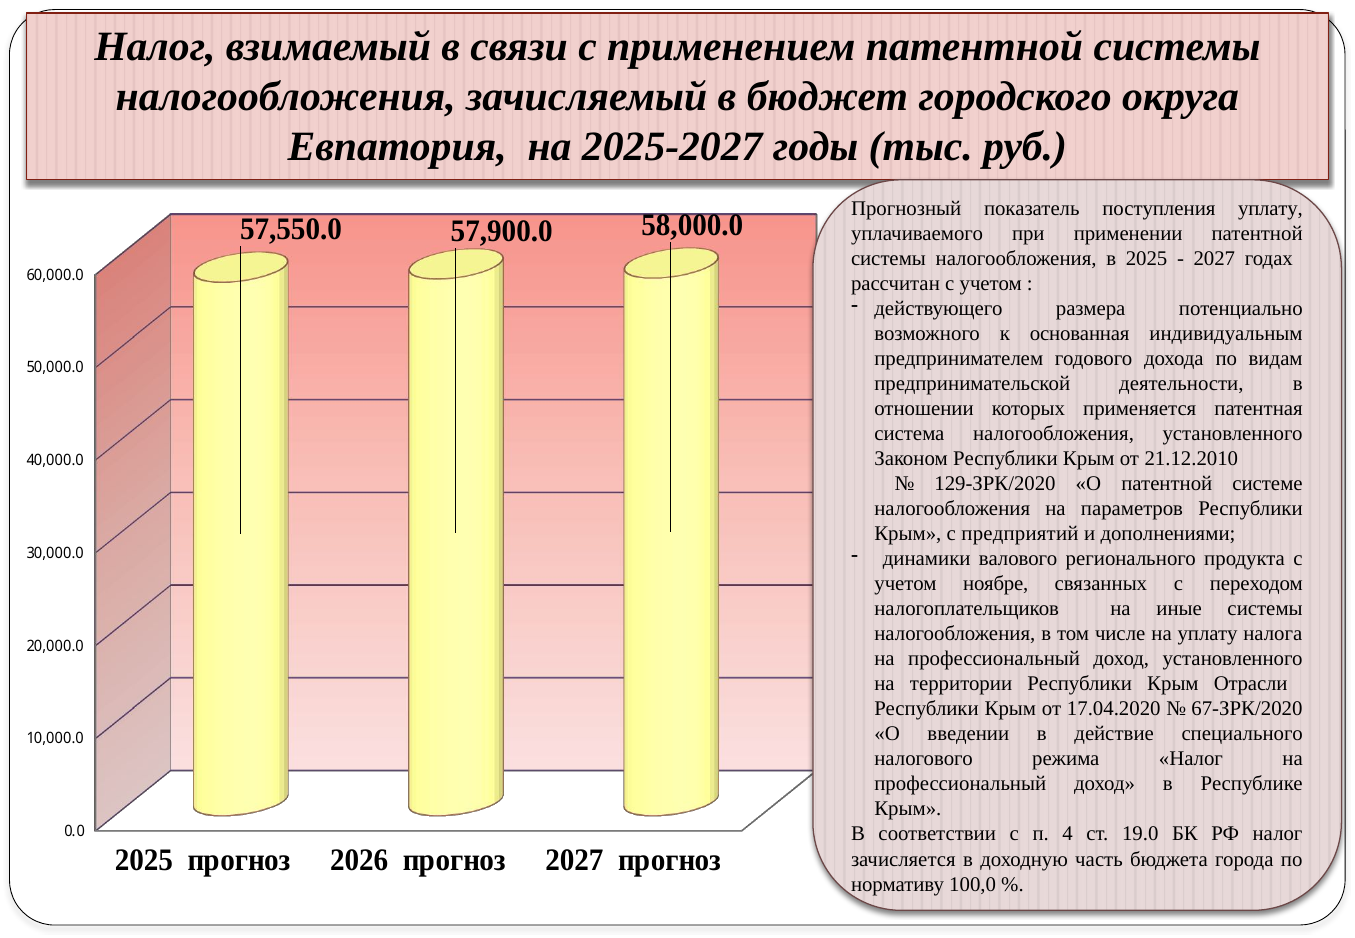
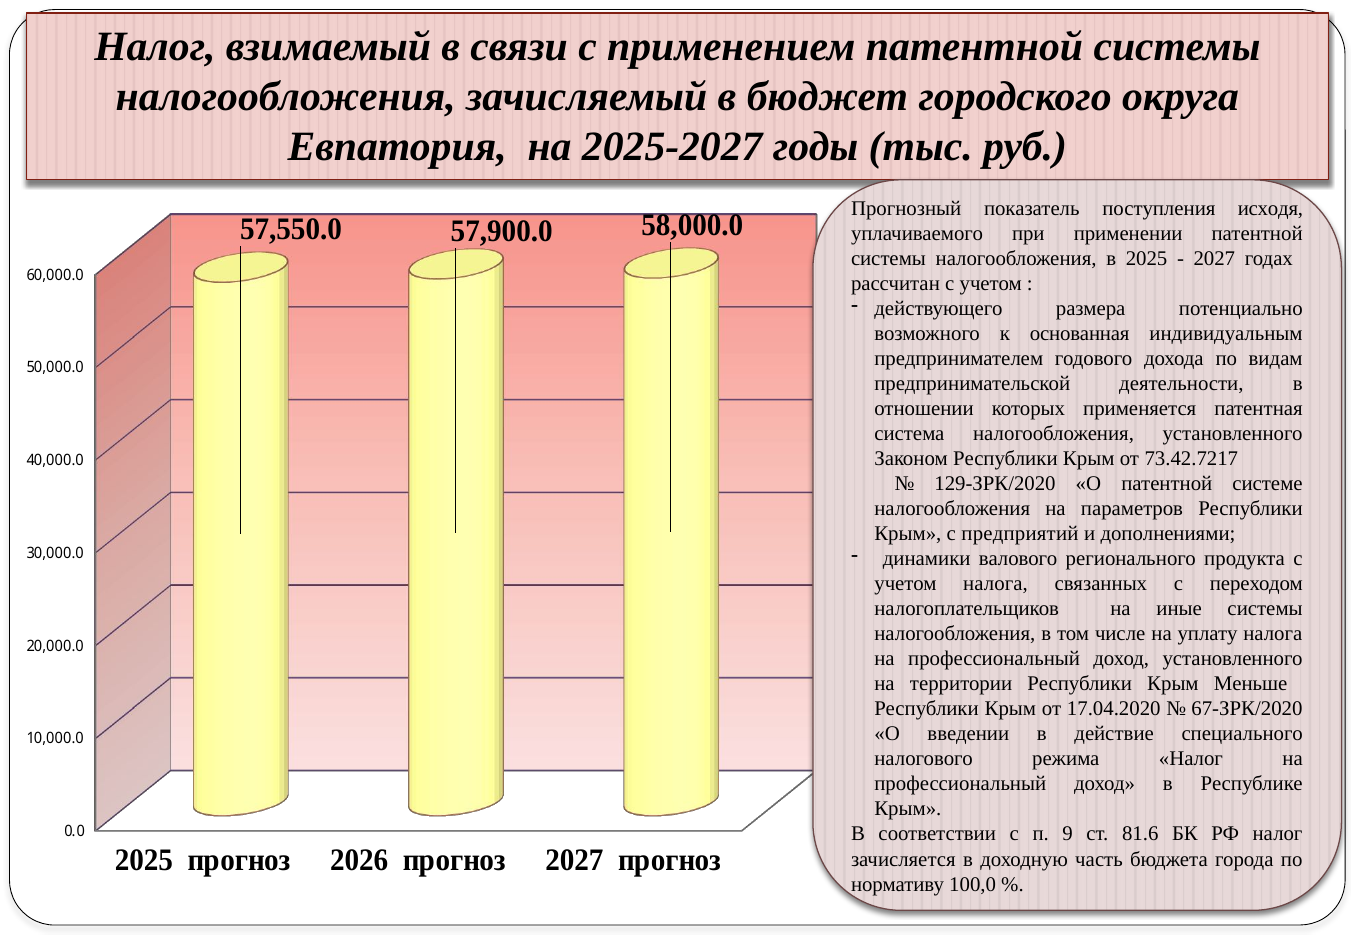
поступления уплату: уплату -> исходя (1270, 209)
21.12.2010: 21.12.2010 -> 73.42.7217 (1191, 459)
учетом ноябре: ноябре -> налога (996, 584)
Отрасли: Отрасли -> Меньше (1251, 684)
4: 4 -> 9 (1068, 834)
19.0: 19.0 -> 81.6 (1140, 834)
